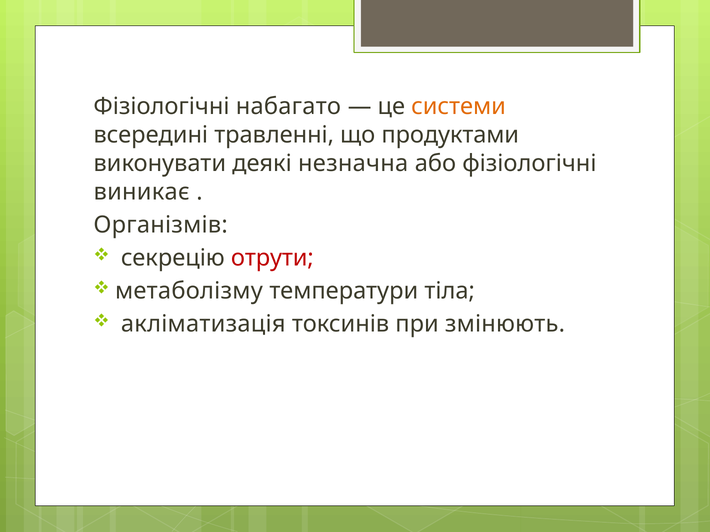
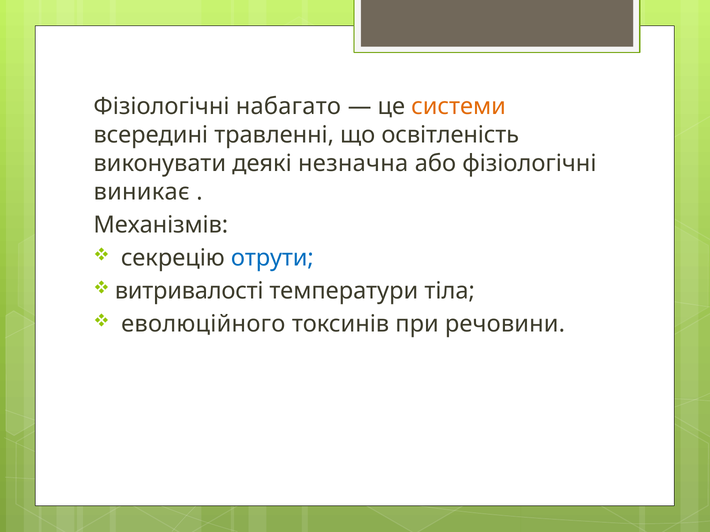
продуктами: продуктами -> освітленість (450, 135)
Організмів: Організмів -> Механізмів (161, 225)
отрути colour: red -> blue (272, 258)
метаболізму: метаболізму -> витривалості (189, 291)
акліматизація: акліматизація -> еволюційного (203, 324)
змінюють: змінюють -> речовини (505, 324)
